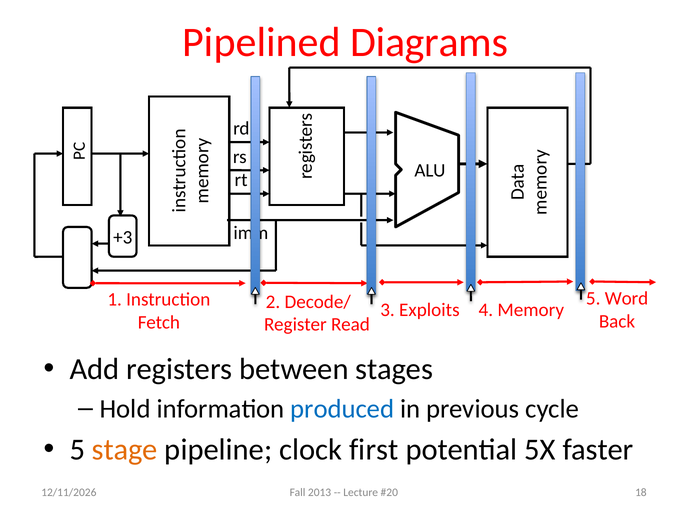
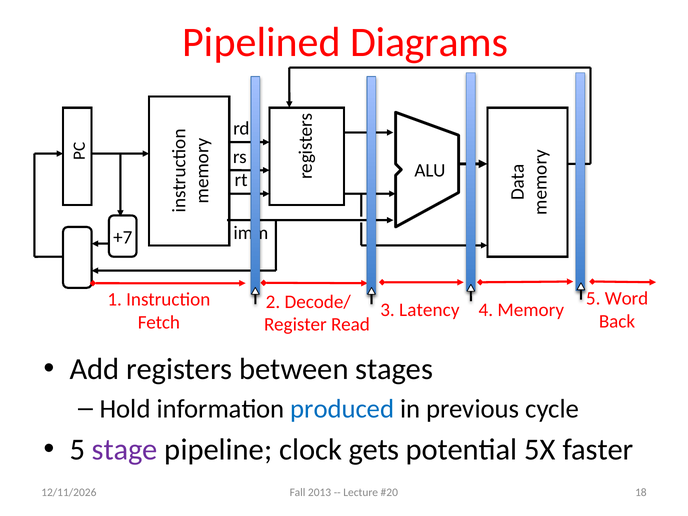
+3: +3 -> +7 (123, 237)
Exploits: Exploits -> Latency (429, 310)
stage colour: orange -> purple (125, 450)
first: first -> gets (374, 450)
